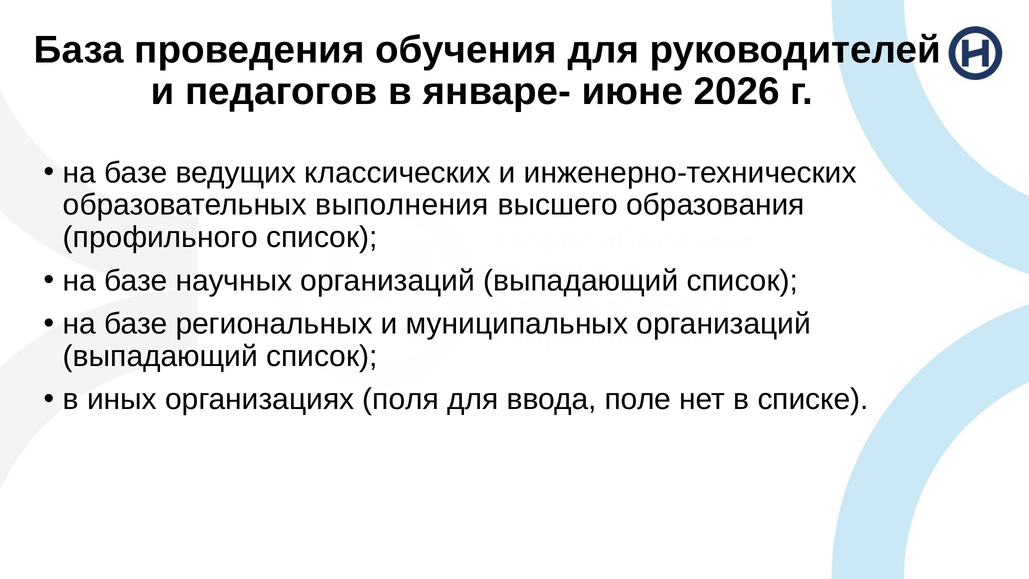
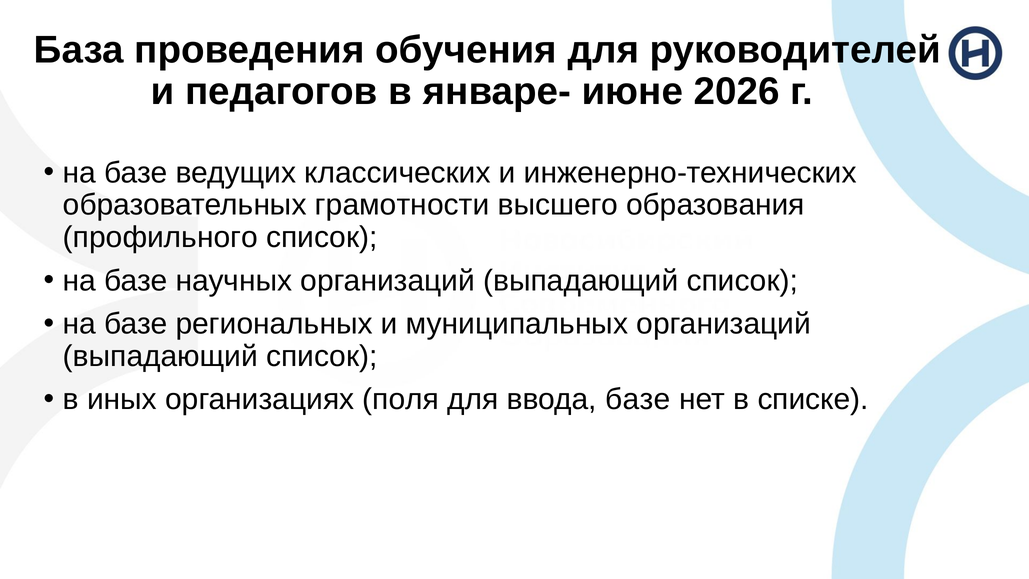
выполнения: выполнения -> грамотности (402, 205)
ввода поле: поле -> базе (638, 399)
